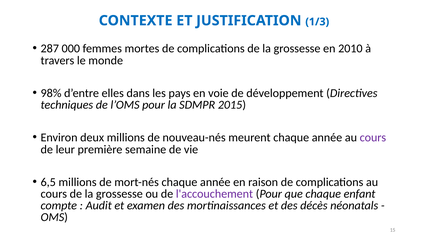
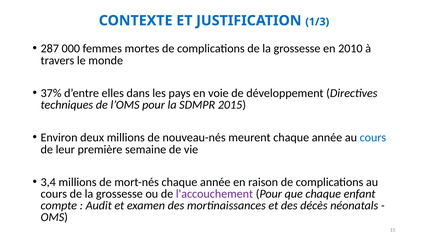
98%: 98% -> 37% (51, 93)
cours colour: purple -> blue (373, 137)
6,5: 6,5 -> 3,4 (48, 182)
